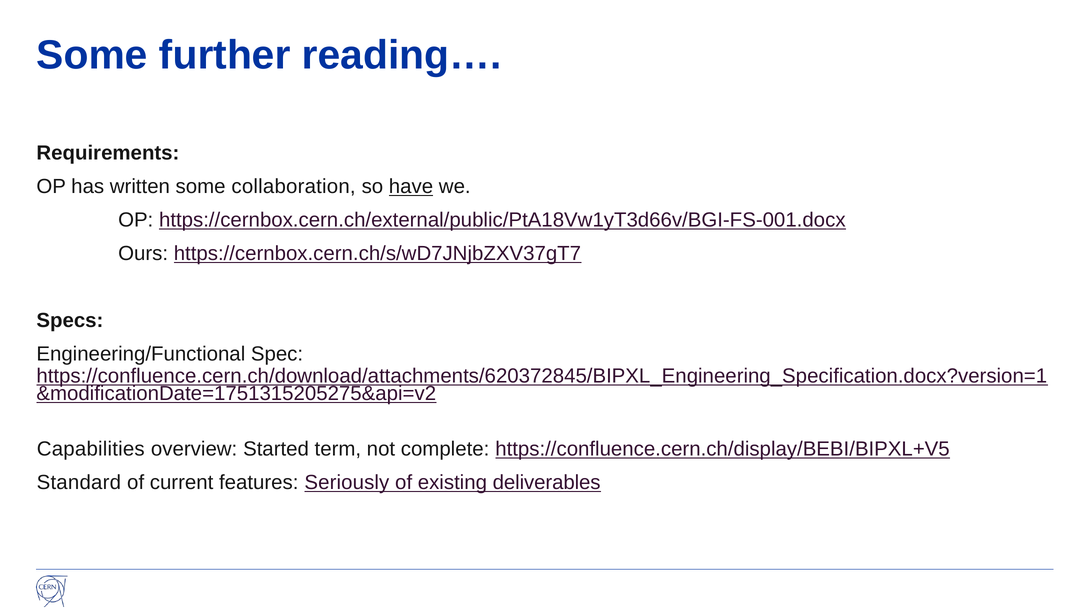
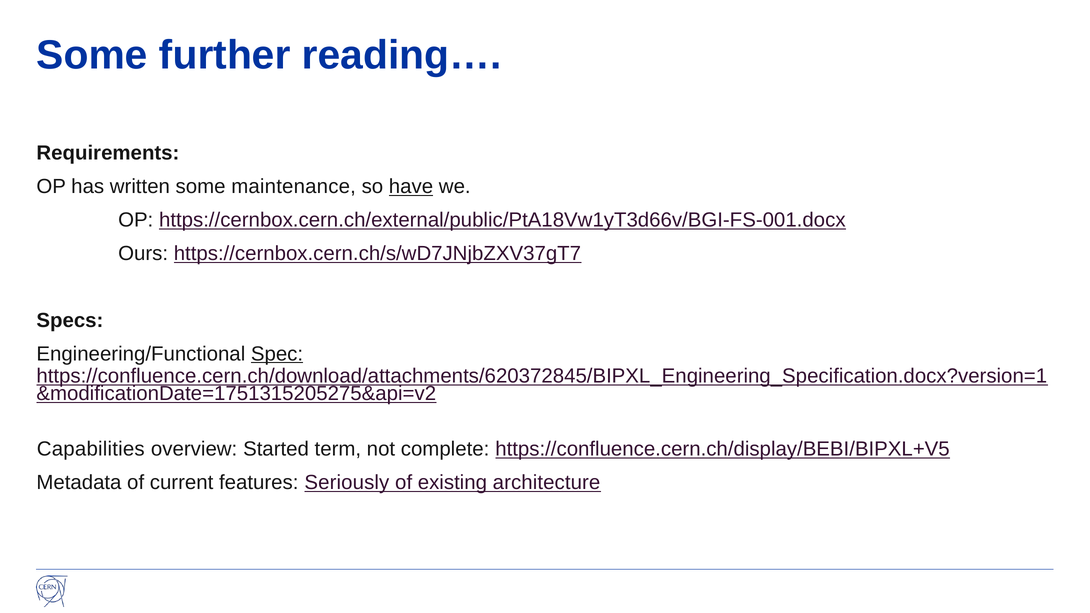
collaboration: collaboration -> maintenance (294, 187)
Spec underline: none -> present (277, 354)
Standard: Standard -> Metadata (79, 483)
deliverables: deliverables -> architecture (547, 483)
